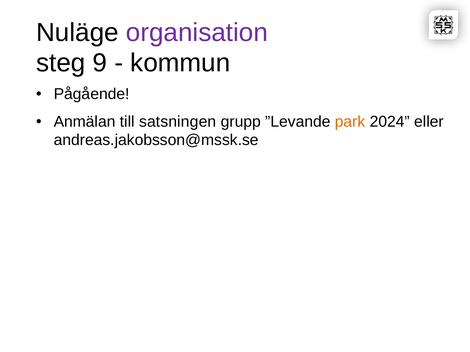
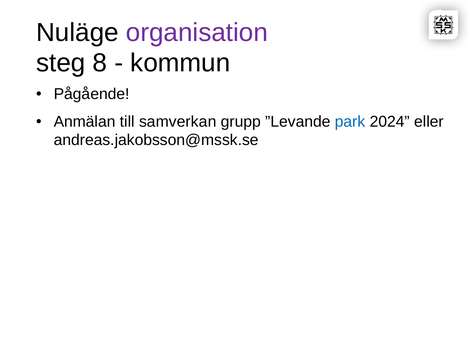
9: 9 -> 8 (100, 63)
satsningen: satsningen -> samverkan (178, 122)
park colour: orange -> blue (350, 122)
